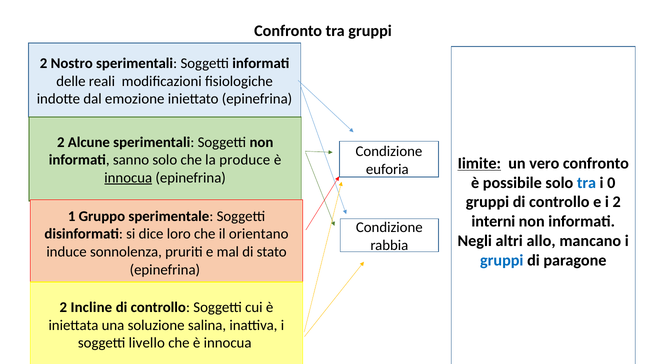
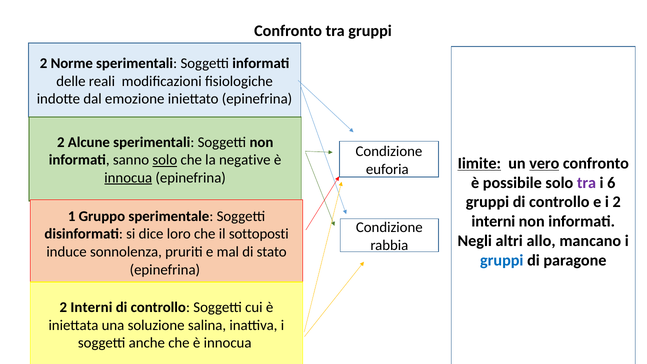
Nostro: Nostro -> Norme (72, 63)
solo underline: none -> present (165, 160)
produce: produce -> negative (245, 160)
vero underline: none -> present (544, 163)
tra colour: blue -> purple (587, 183)
0: 0 -> 6 (611, 183)
orientano: orientano -> sottoposti (259, 234)
Incline: Incline -> Interni (91, 307)
livello: livello -> anche (147, 343)
